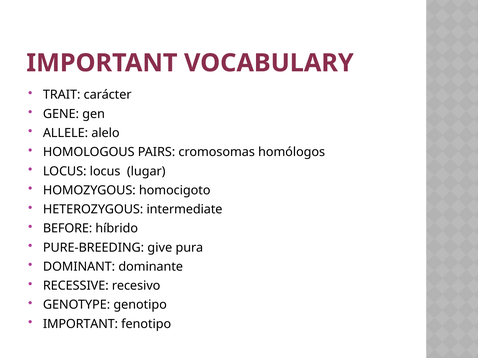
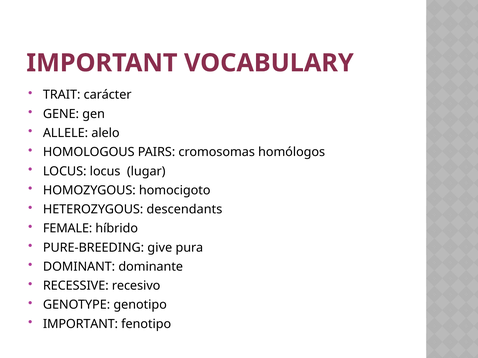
intermediate: intermediate -> descendants (184, 210)
BEFORE: BEFORE -> FEMALE (68, 229)
